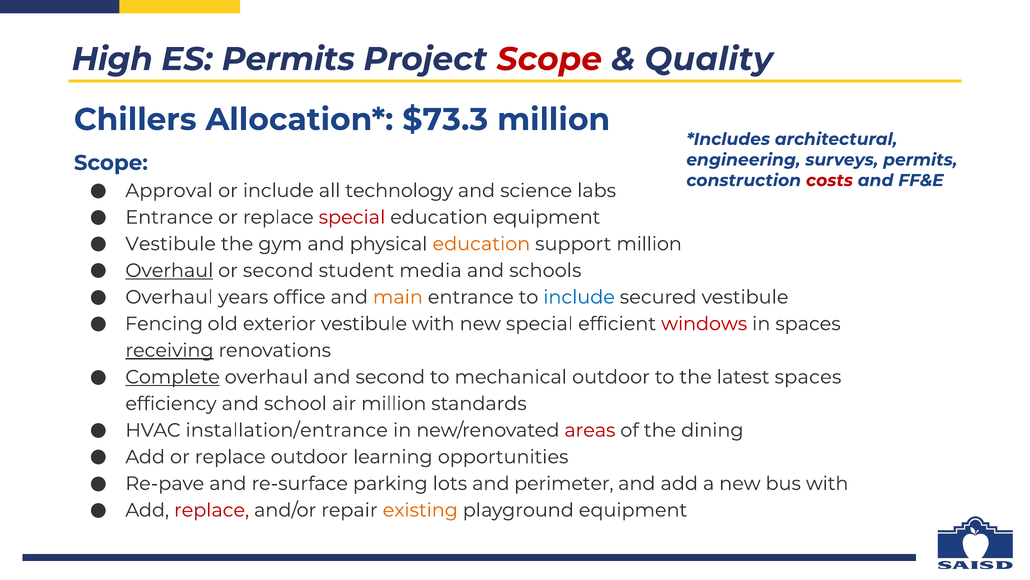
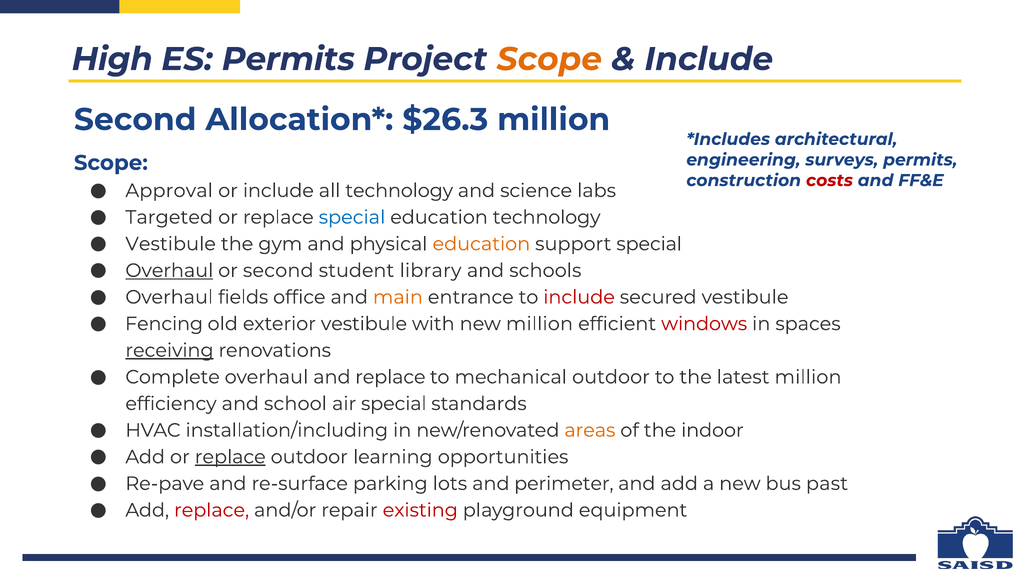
Scope colour: red -> orange (549, 59)
Quality: Quality -> Include (709, 59)
Chillers: Chillers -> Second (135, 120)
$73.3: $73.3 -> $26.3 (445, 120)
Entrance: Entrance -> Targeted (169, 217)
special colour: red -> blue (352, 217)
education equipment: equipment -> technology (547, 217)
support million: million -> special (649, 244)
media: media -> library (430, 270)
years: years -> fields (243, 297)
include colour: blue -> red (579, 297)
new special: special -> million (539, 323)
Complete underline: present -> none (173, 377)
and second: second -> replace (390, 377)
latest spaces: spaces -> million (808, 377)
air million: million -> special (394, 403)
installation/entrance: installation/entrance -> installation/including (287, 430)
areas colour: red -> orange (590, 430)
dining: dining -> indoor (712, 430)
replace underline: none -> present (230, 456)
bus with: with -> past (827, 483)
existing colour: orange -> red (420, 510)
